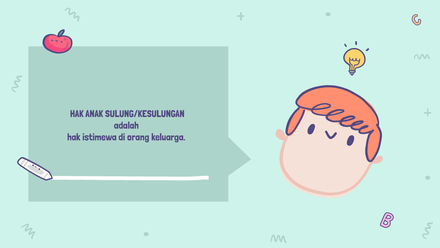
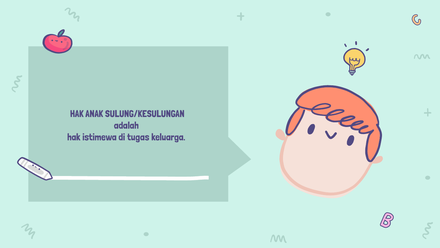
orang: orang -> tugas (138, 137)
